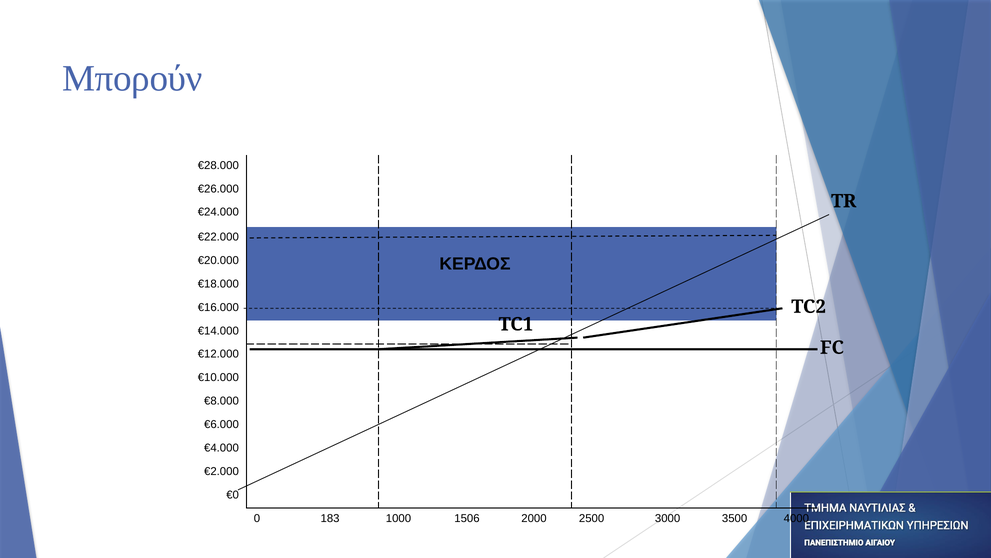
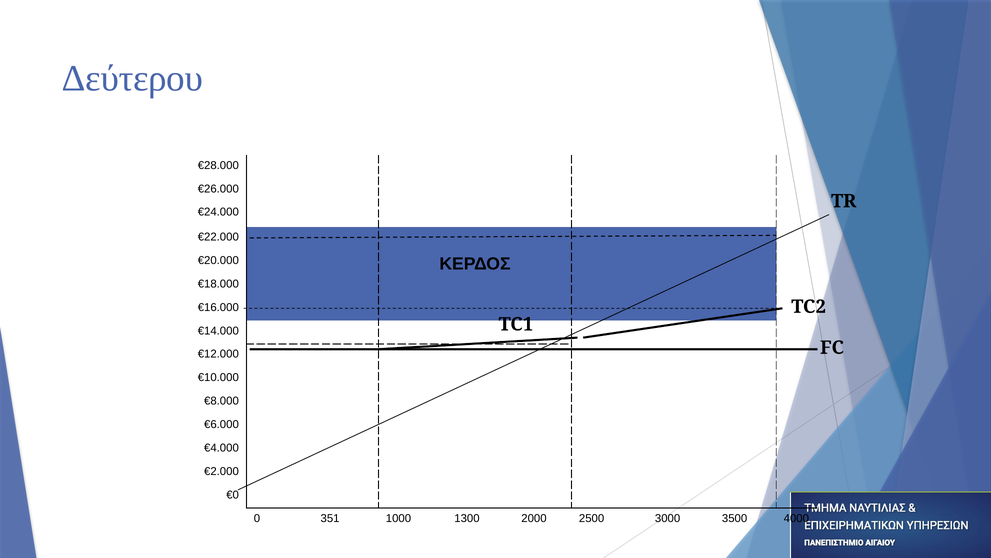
Μπορούν: Μπορούν -> Δεύτερου (132, 78)
183: 183 -> 351 (330, 518)
1506: 1506 -> 1300 (467, 518)
